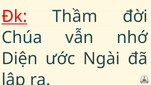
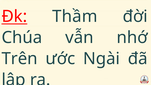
Diện: Diện -> Trên (20, 59)
